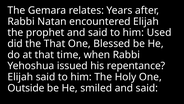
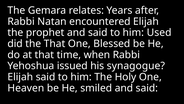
repentance: repentance -> synagogue (136, 66)
Outside: Outside -> Heaven (26, 88)
